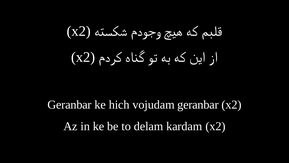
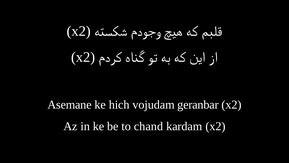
Geranbar: Geranbar -> Asemane (70, 104)
delam: delam -> chand (149, 126)
